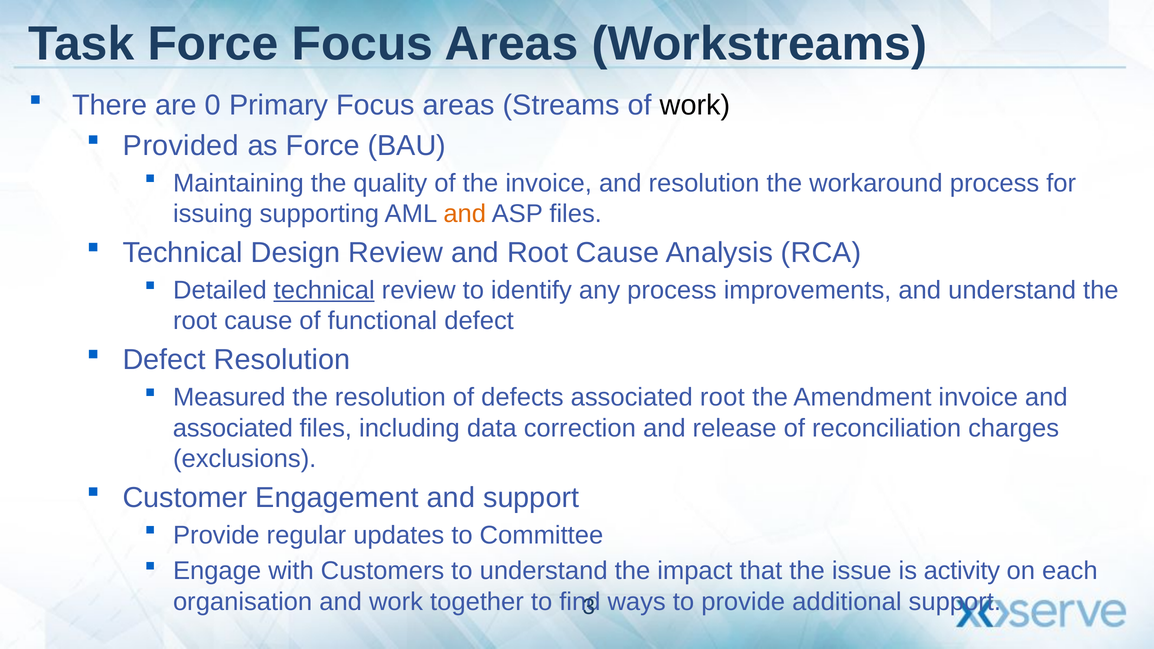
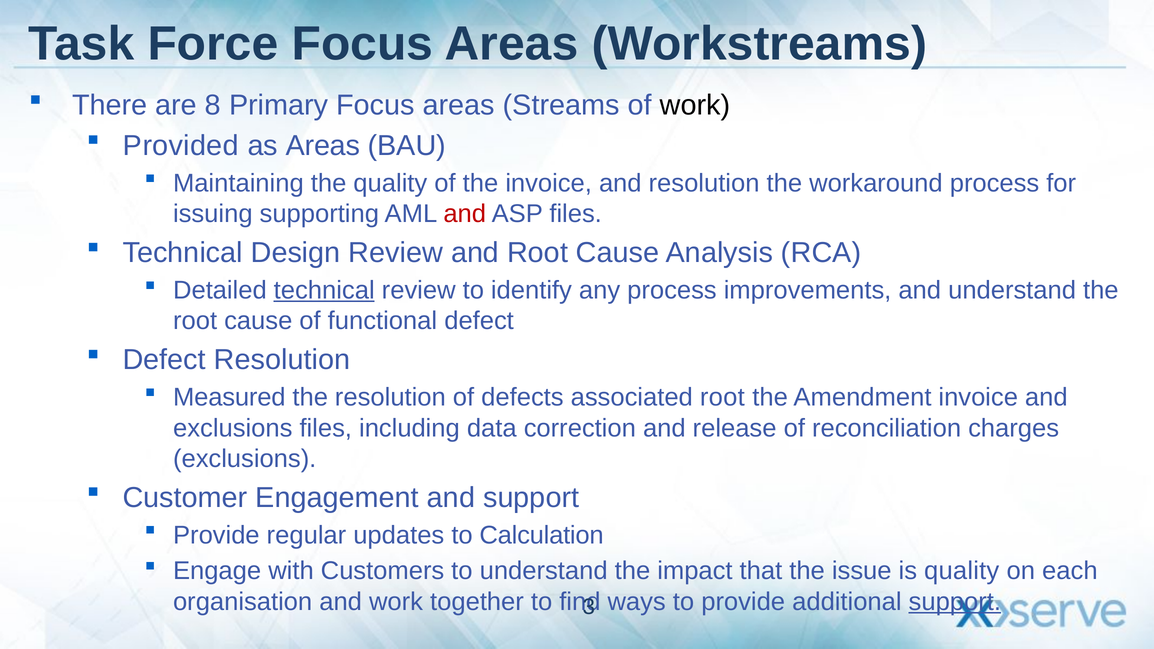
0: 0 -> 8 (213, 105)
as Force: Force -> Areas (323, 146)
and colour: orange -> red (465, 214)
associated: associated -> exclusions (233, 428)
Committee: Committee -> Calculation (542, 535)
is activity: activity -> quality (962, 571)
support underline: none -> present (955, 602)
